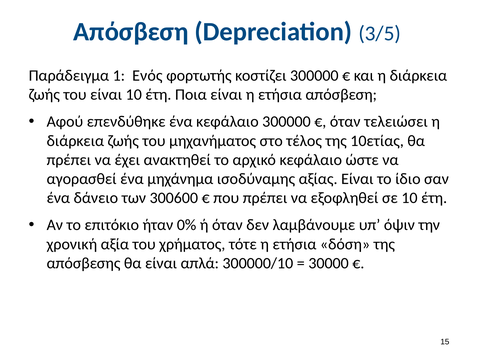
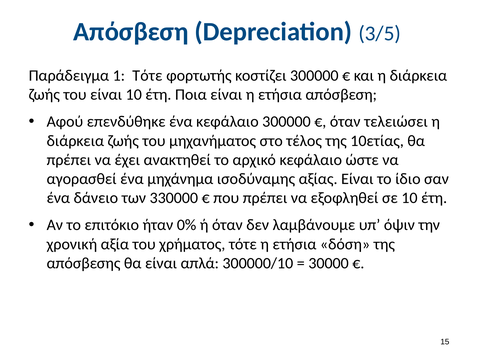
1 Ενός: Ενός -> Τότε (147, 76)
300600: 300600 -> 330000 (174, 198)
